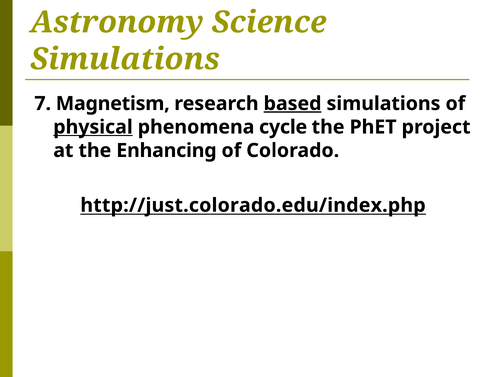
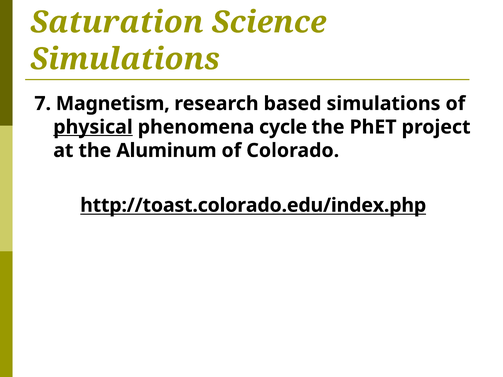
Astronomy: Astronomy -> Saturation (117, 22)
based underline: present -> none (293, 104)
Enhancing: Enhancing -> Aluminum (166, 151)
http://just.colorado.edu/index.php: http://just.colorado.edu/index.php -> http://toast.colorado.edu/index.php (253, 205)
